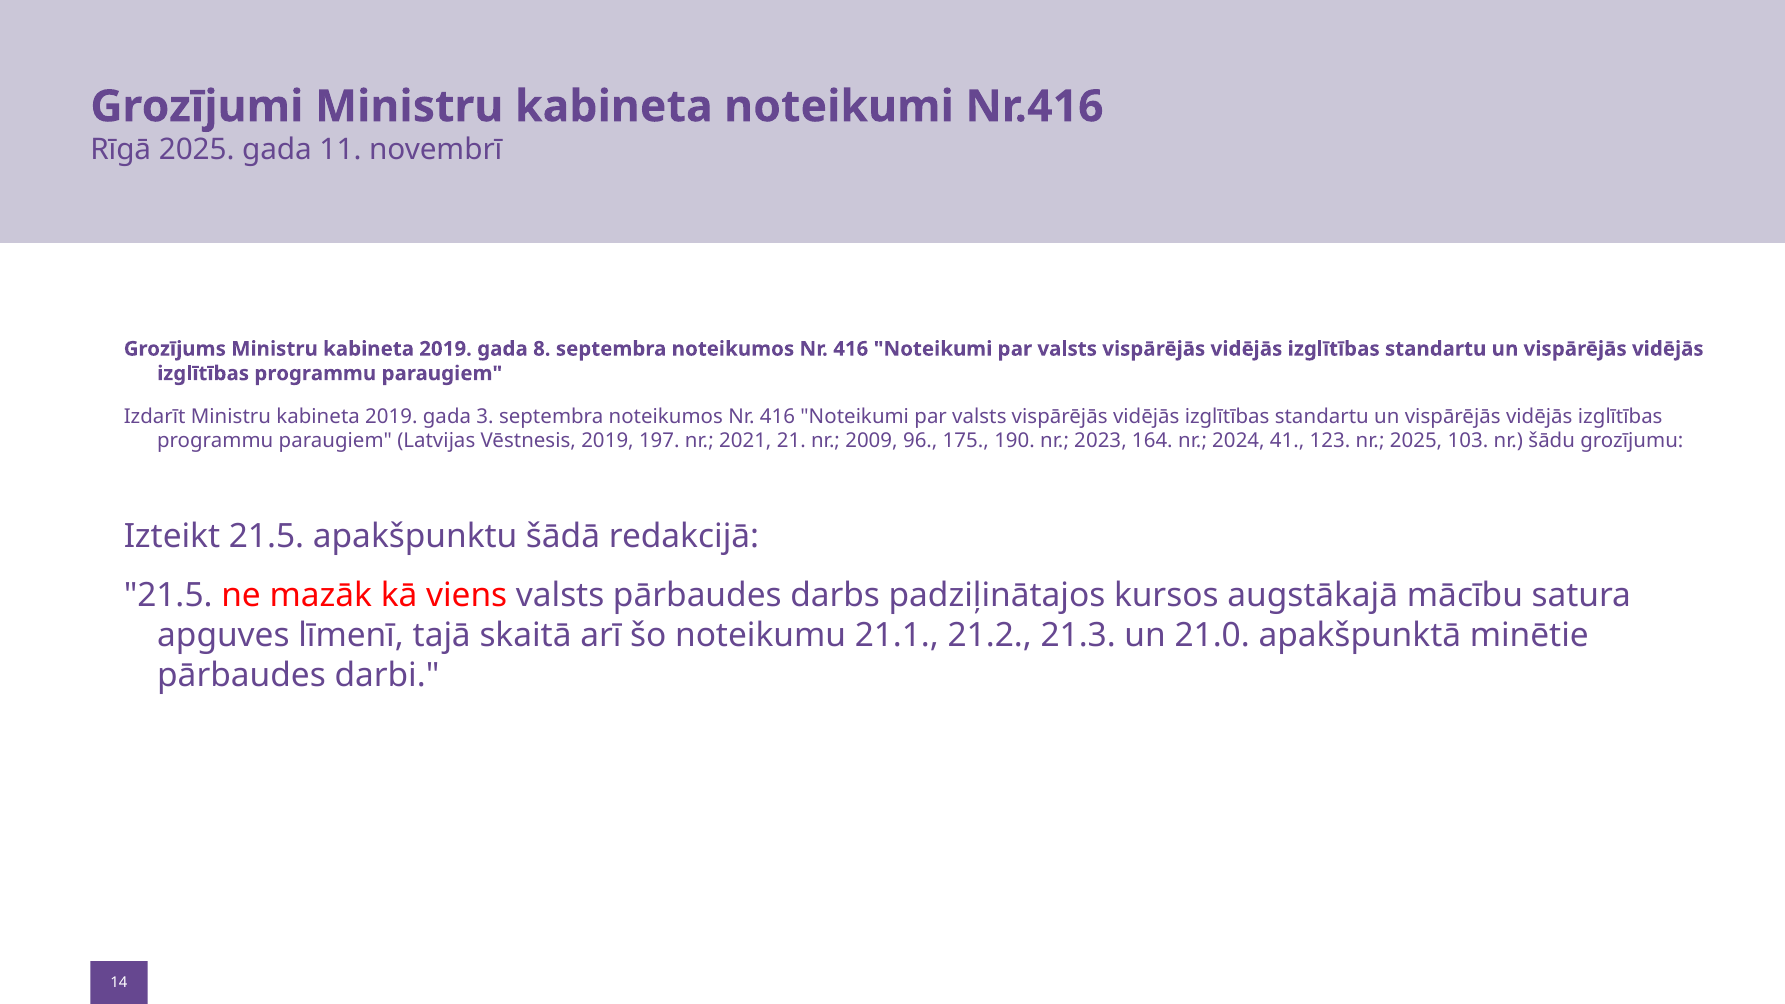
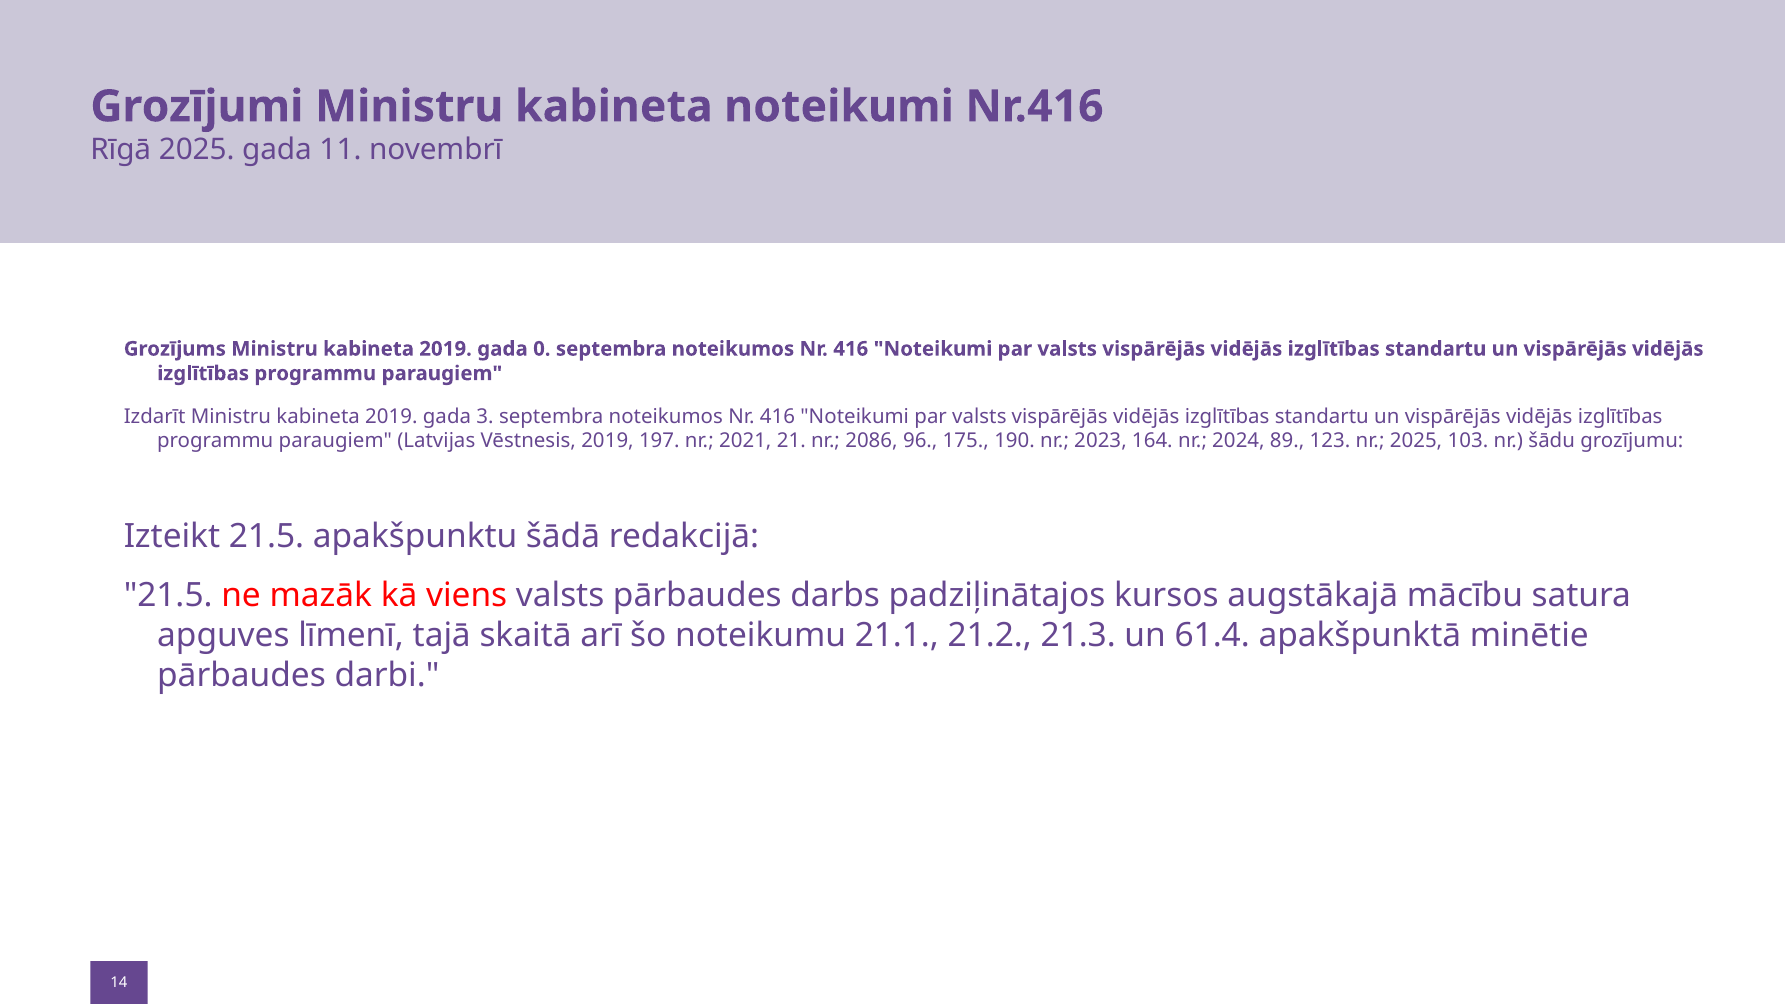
8: 8 -> 0 (542, 349)
2009: 2009 -> 2086 (871, 441)
41: 41 -> 89 (1287, 441)
21.0: 21.0 -> 61.4 (1212, 635)
